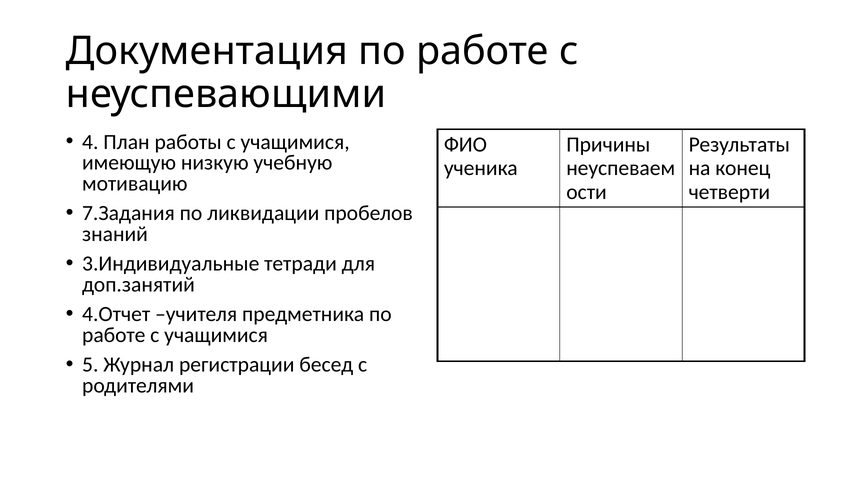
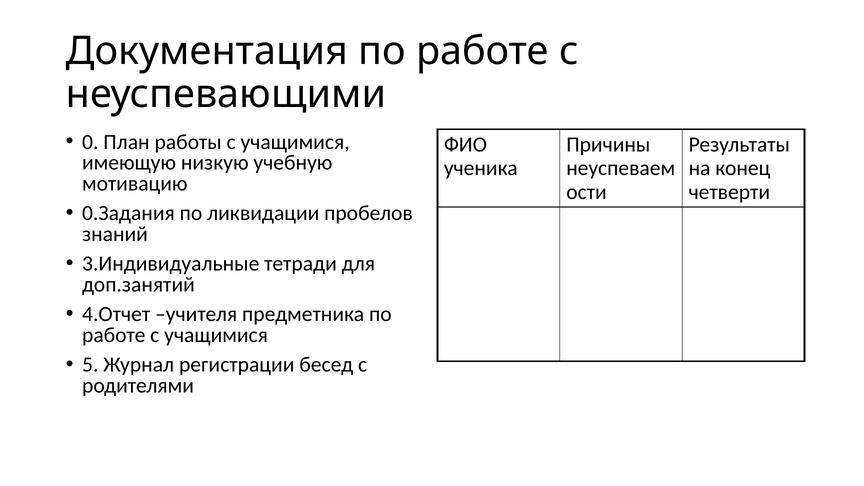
4: 4 -> 0 (90, 142)
7.Задания: 7.Задания -> 0.Задания (128, 213)
